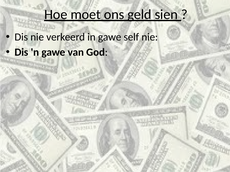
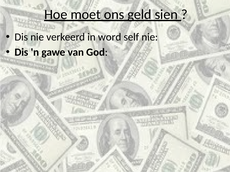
in gawe: gawe -> word (110, 37)
